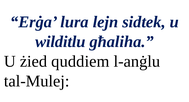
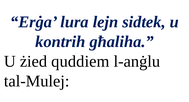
wilditlu: wilditlu -> kontrih (60, 42)
